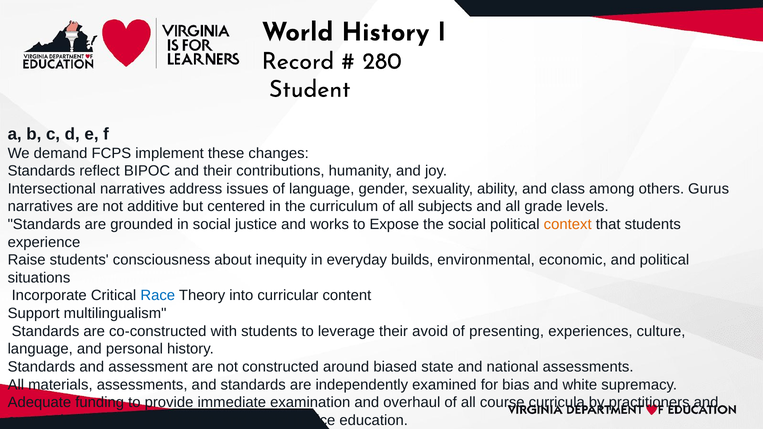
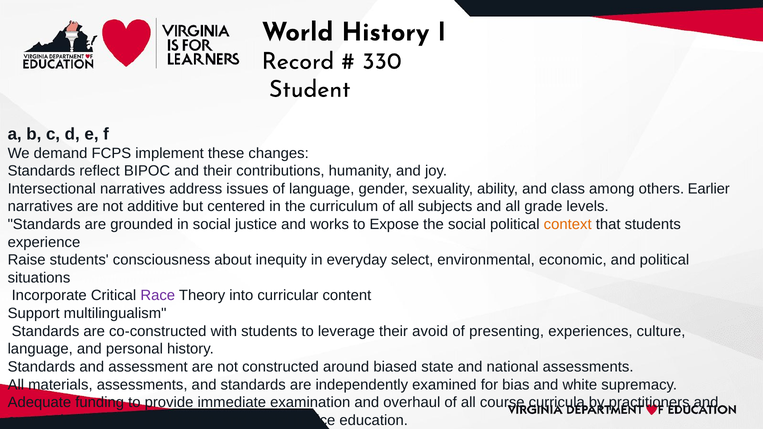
280: 280 -> 330 (382, 61)
Gurus: Gurus -> Earlier (709, 189)
builds: builds -> select (412, 260)
Race colour: blue -> purple (158, 296)
